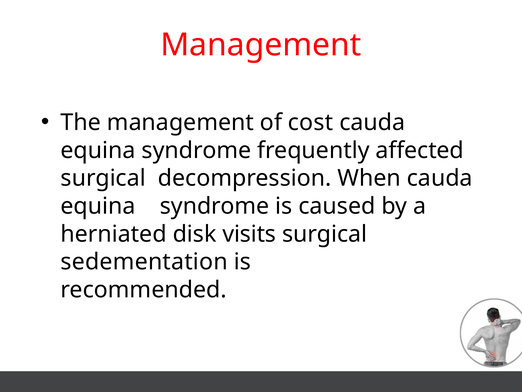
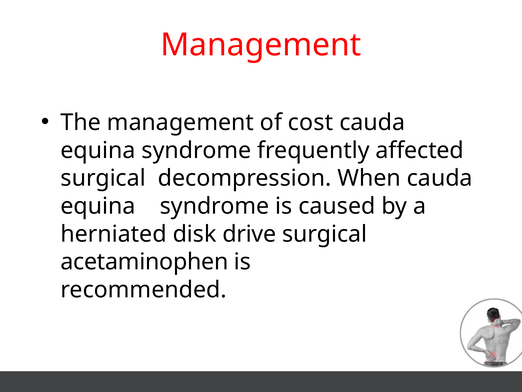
visits: visits -> drive (249, 234)
sedementation: sedementation -> acetaminophen (144, 262)
